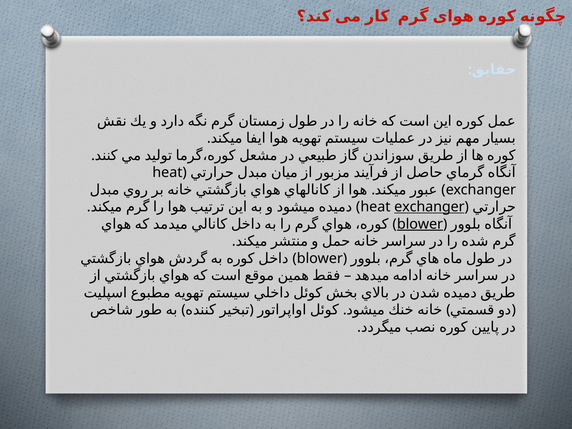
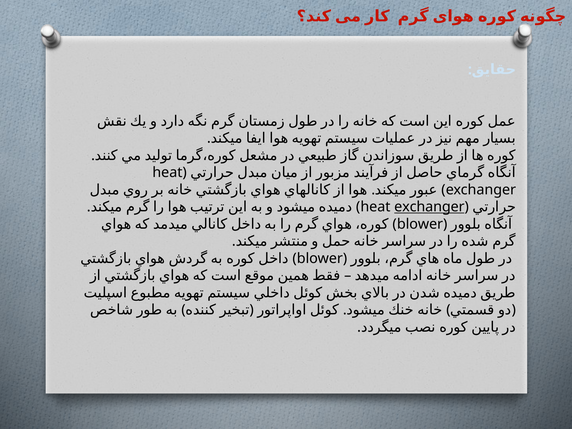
blower underline: present -> none (420, 224)
